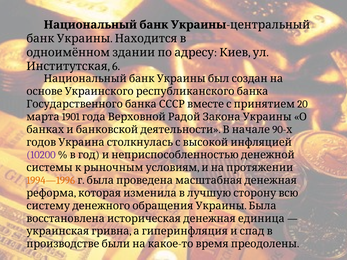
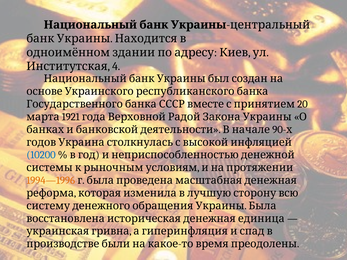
6: 6 -> 4 (116, 66)
1901: 1901 -> 1921 (71, 117)
10200 colour: purple -> blue (41, 155)
